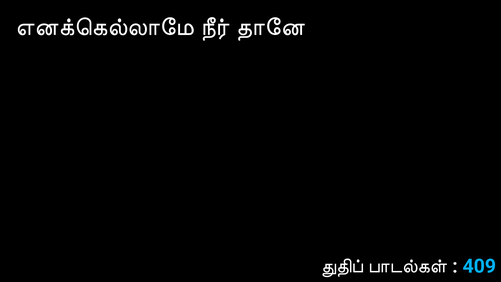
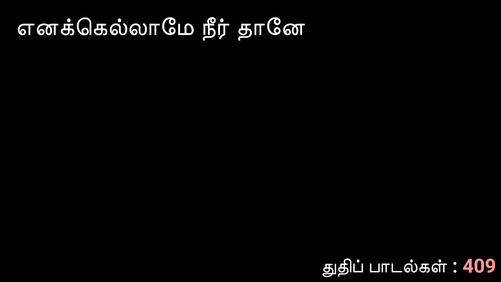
409 colour: light blue -> pink (479, 266)
